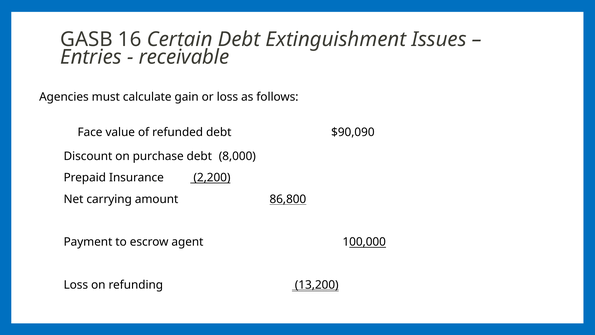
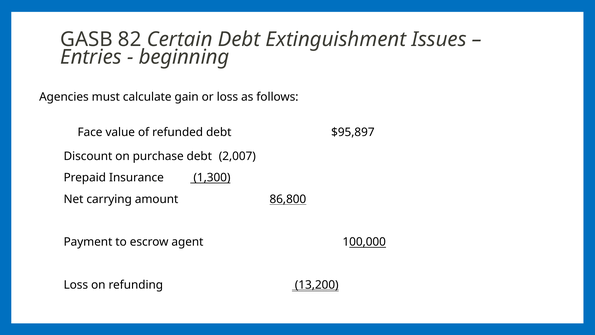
16: 16 -> 82 (130, 39)
receivable: receivable -> beginning (184, 57)
$90,090: $90,090 -> $95,897 (353, 132)
8,000: 8,000 -> 2,007 (237, 156)
2,200: 2,200 -> 1,300 (212, 178)
